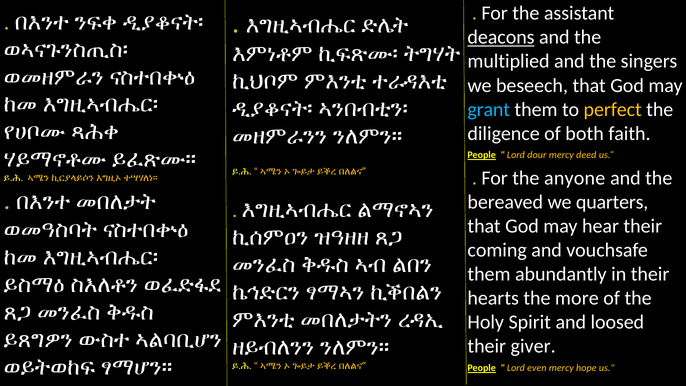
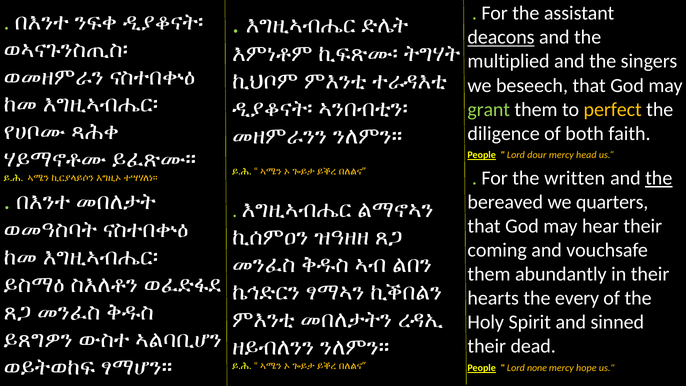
grant colour: light blue -> light green (489, 109)
deed: deed -> head (586, 155)
anyone: anyone -> written (575, 178)
the underline: none -> present (659, 178)
more: more -> every (577, 298)
loosed: loosed -> sinned (617, 322)
giver: giver -> dead (533, 346)
even: even -> none (537, 368)
